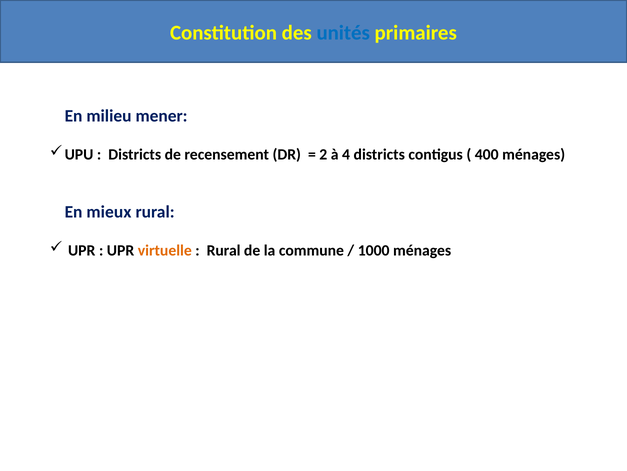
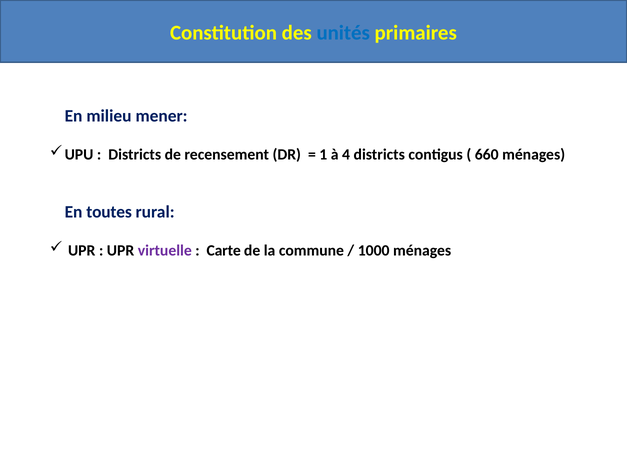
2: 2 -> 1 (323, 154)
400: 400 -> 660 (487, 154)
mieux: mieux -> toutes (109, 212)
virtuelle colour: orange -> purple (165, 250)
Rural: Rural -> Carte (224, 250)
